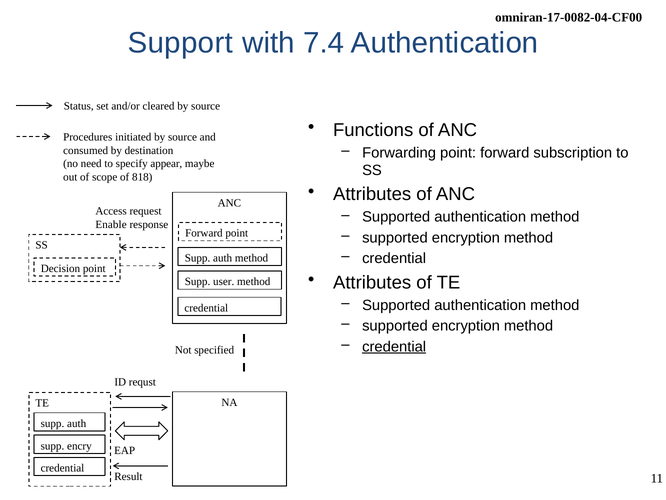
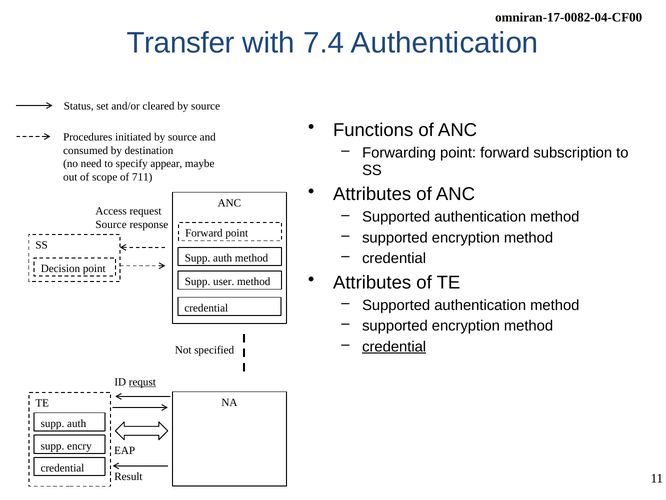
Support: Support -> Transfer (181, 43)
818: 818 -> 711 (142, 177)
Enable: Enable -> Source (111, 224)
requst underline: none -> present (142, 382)
